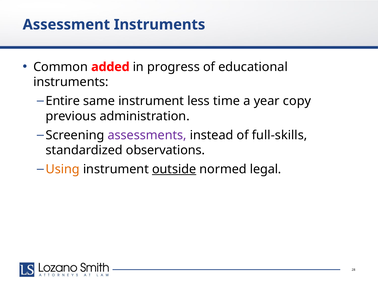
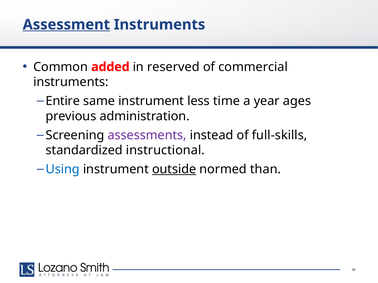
Assessment underline: none -> present (66, 25)
progress: progress -> reserved (173, 67)
educational: educational -> commercial (253, 67)
copy: copy -> ages (297, 101)
observations: observations -> instructional (165, 151)
Using colour: orange -> blue (63, 170)
legal: legal -> than (266, 170)
